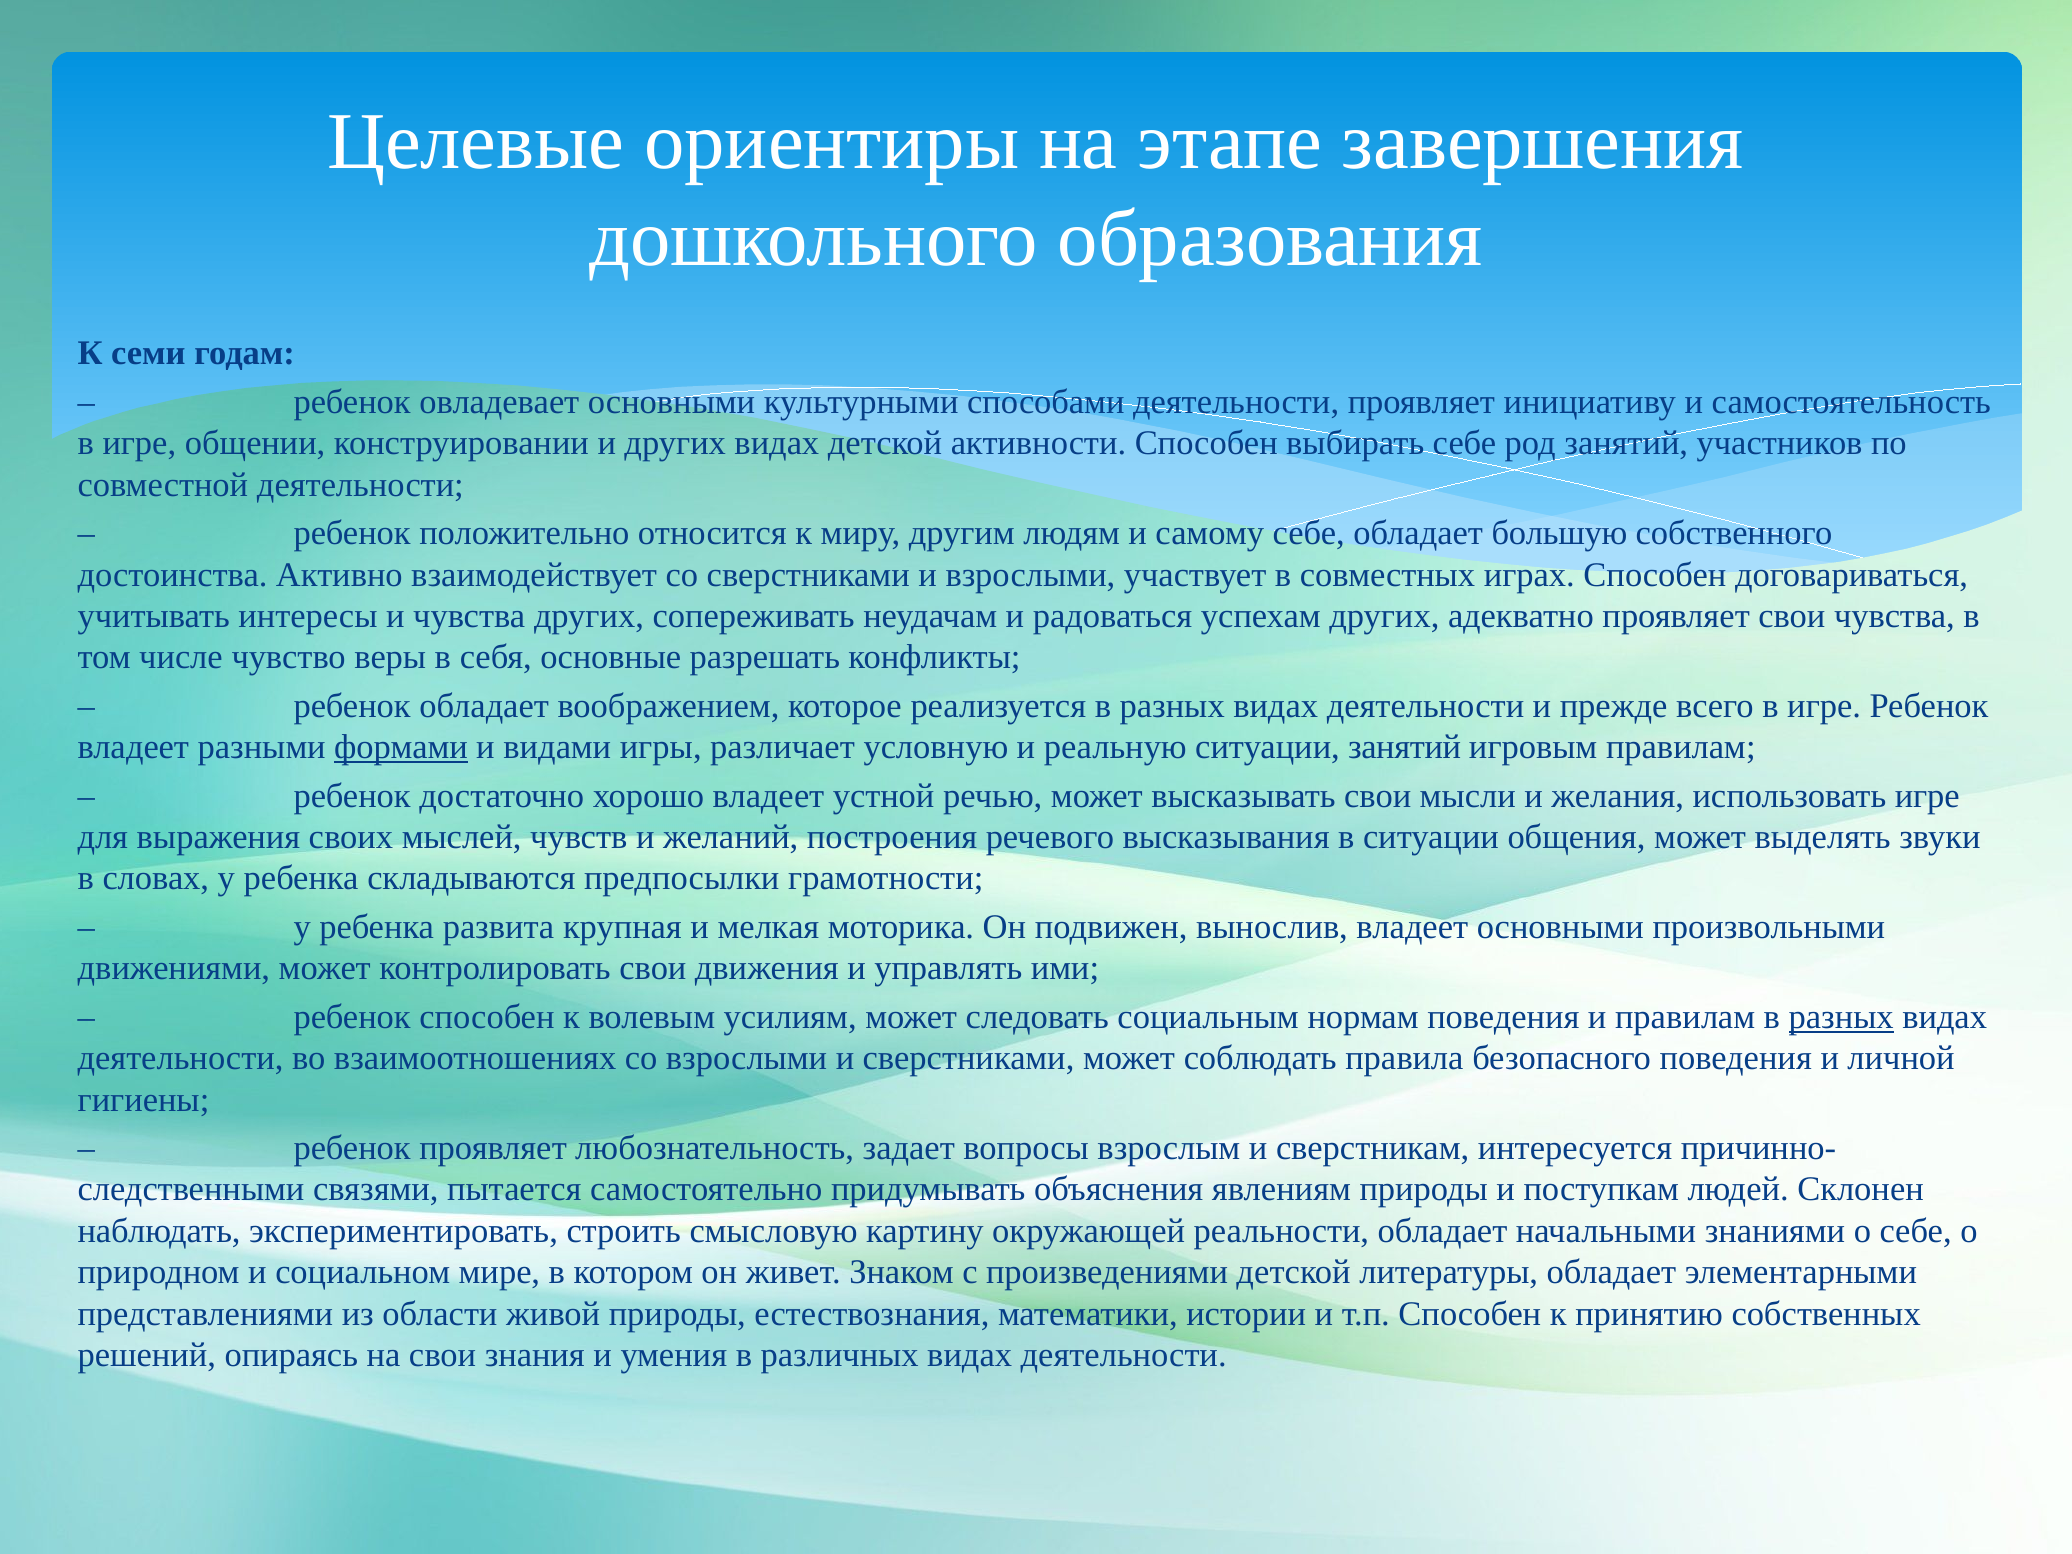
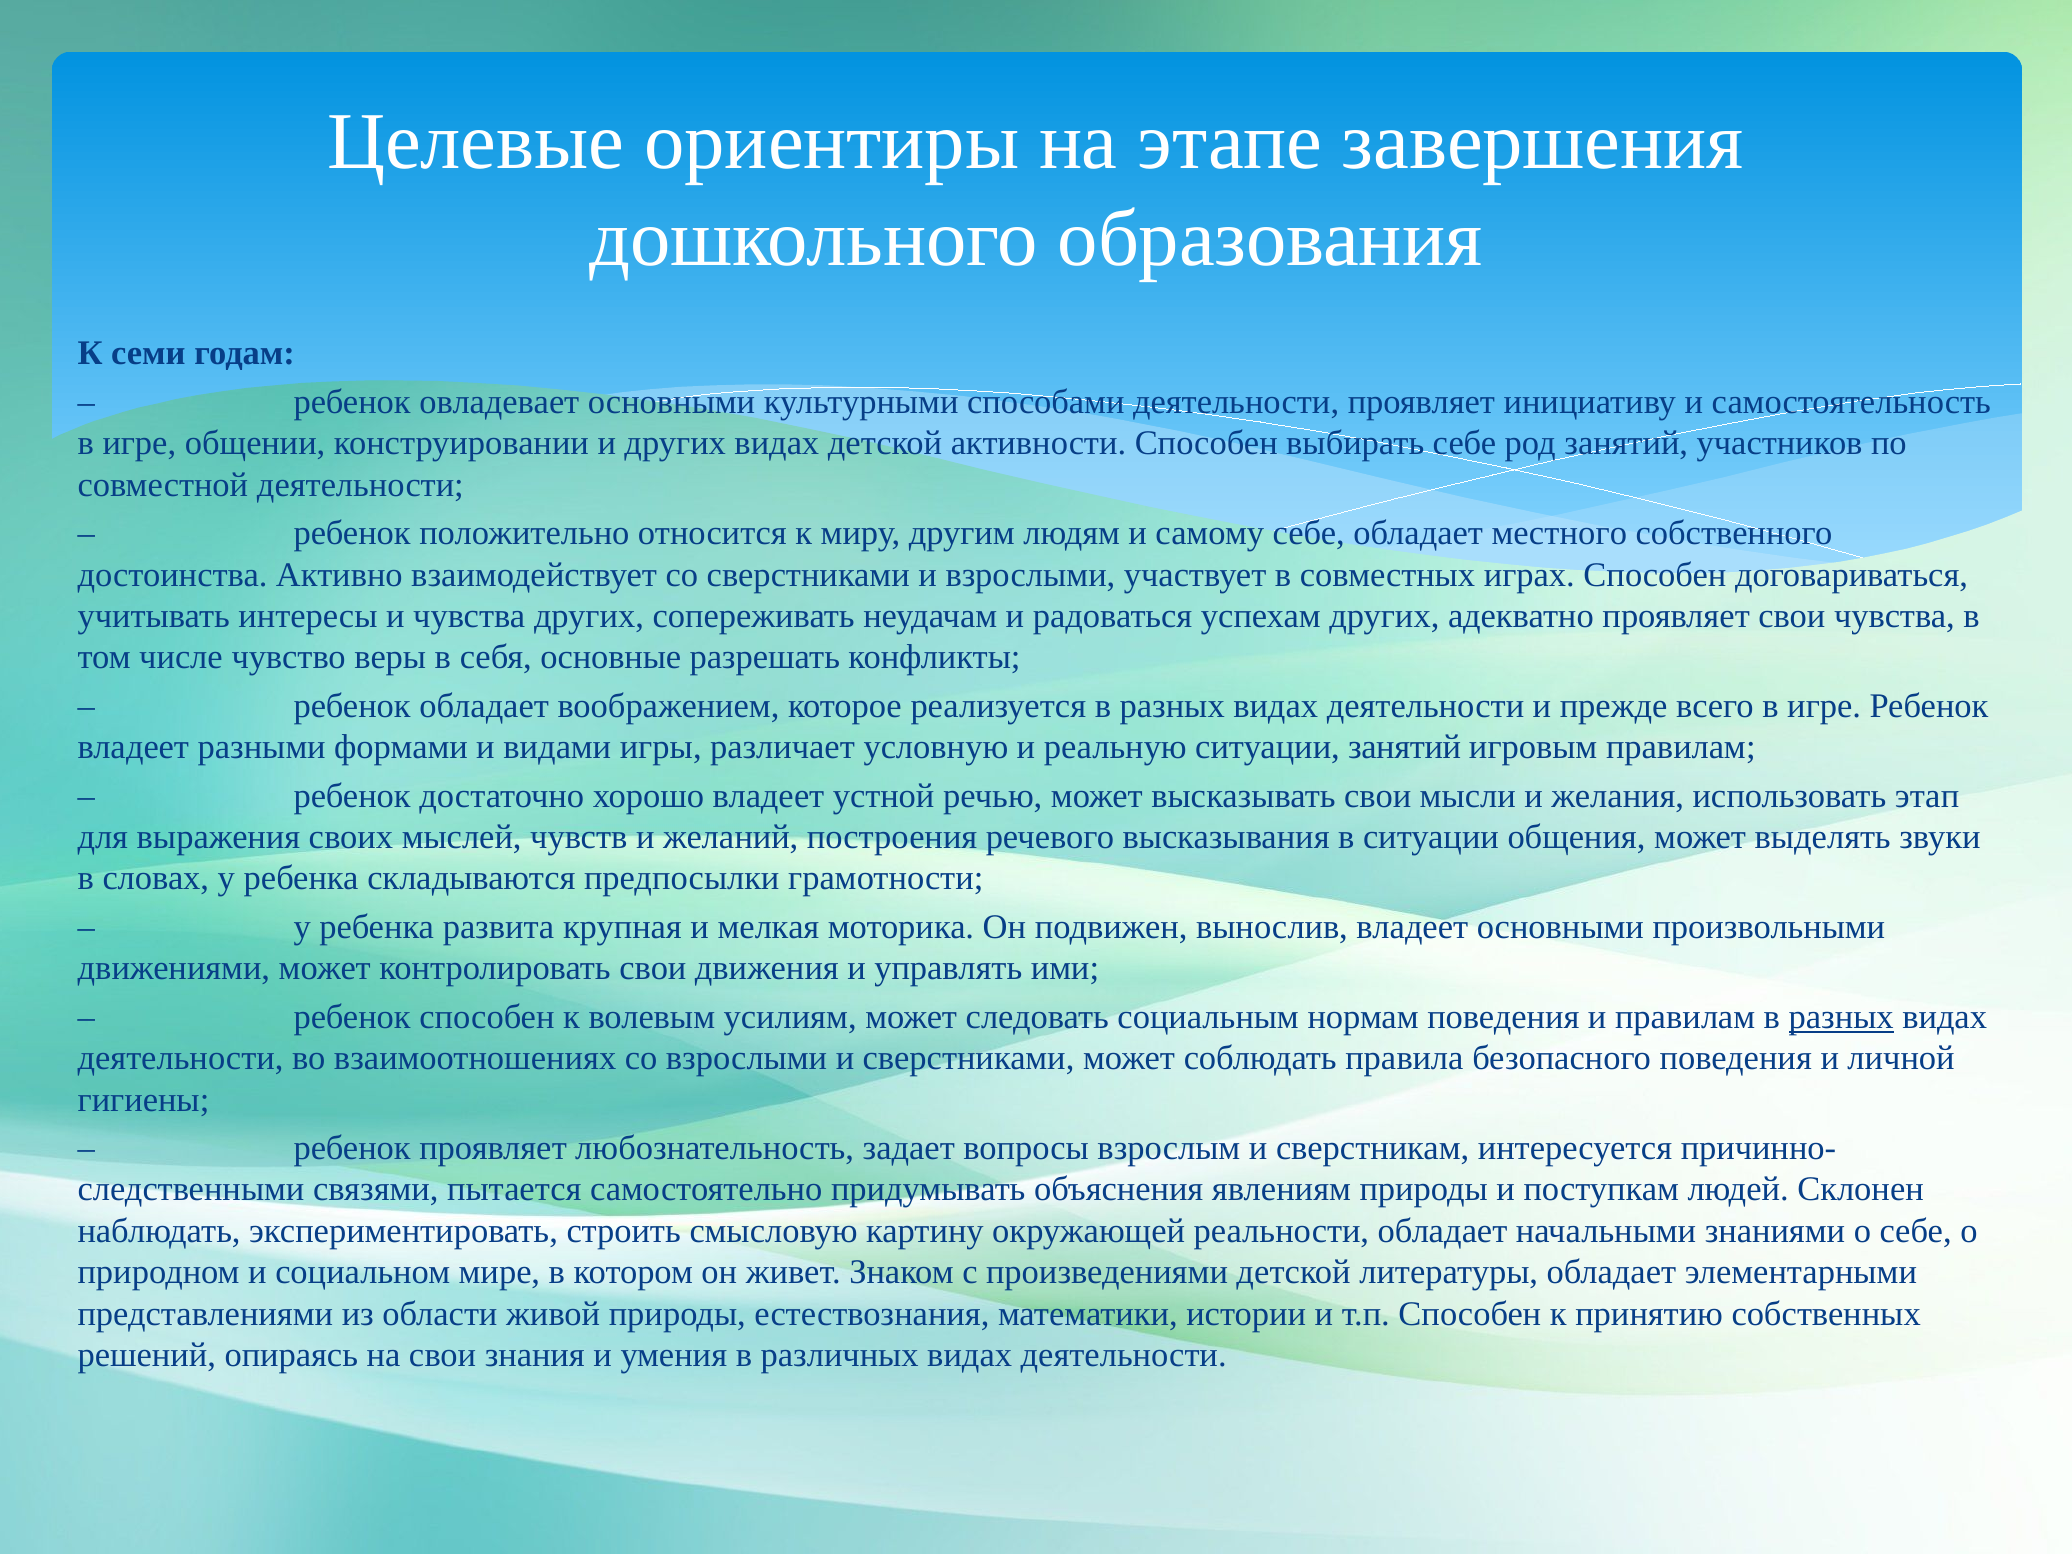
большую: большую -> местного (1559, 533)
формами underline: present -> none (401, 747)
использовать игре: игре -> этап (1927, 796)
